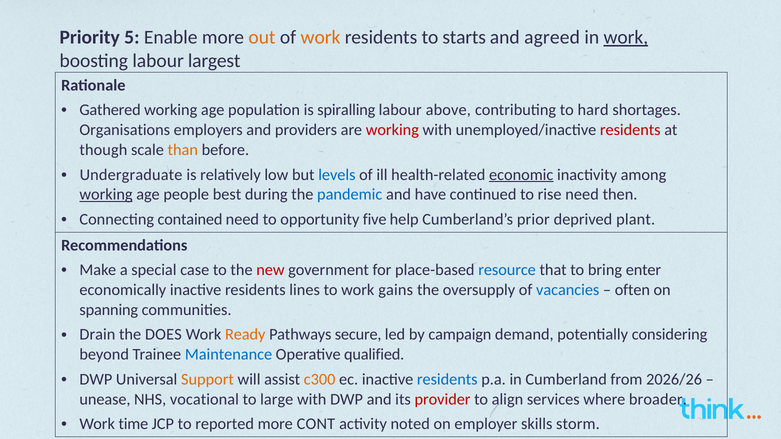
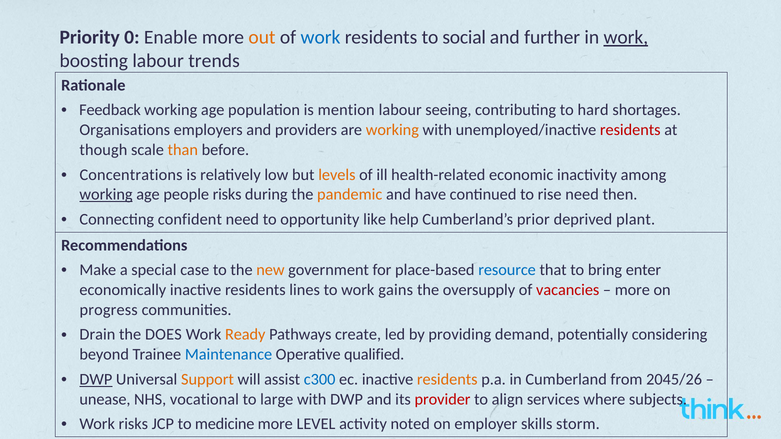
5: 5 -> 0 (132, 37)
work colour: orange -> blue (321, 37)
starts: starts -> social (464, 37)
agreed: agreed -> further (552, 37)
largest: largest -> trends (214, 61)
Gathered: Gathered -> Feedback (110, 110)
spiralling: spiralling -> mention (346, 110)
above: above -> seeing (448, 110)
working colour: red -> orange (392, 130)
Undergraduate: Undergraduate -> Concentrations (131, 175)
levels colour: blue -> orange (337, 175)
economic underline: present -> none (521, 175)
people best: best -> risks (227, 195)
pandemic colour: blue -> orange (350, 195)
contained: contained -> confident (190, 220)
five: five -> like (375, 220)
new colour: red -> orange (270, 270)
vacancies colour: blue -> red (568, 290)
often: often -> more (632, 290)
spanning: spanning -> progress (109, 310)
secure: secure -> create (358, 335)
campaign: campaign -> providing (460, 335)
DWP underline: none -> present (96, 380)
c300 colour: orange -> blue (320, 380)
residents colour: blue -> orange (447, 380)
2026/26: 2026/26 -> 2045/26 (674, 380)
broader: broader -> subjects (658, 399)
Work time: time -> risks (133, 424)
reported: reported -> medicine (225, 424)
CONT: CONT -> LEVEL (316, 424)
